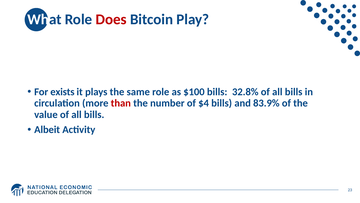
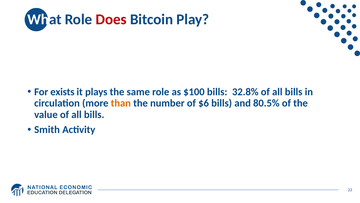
than colour: red -> orange (121, 103)
$4: $4 -> $6 (204, 103)
83.9%: 83.9% -> 80.5% (266, 103)
Albeit: Albeit -> Smith (47, 129)
